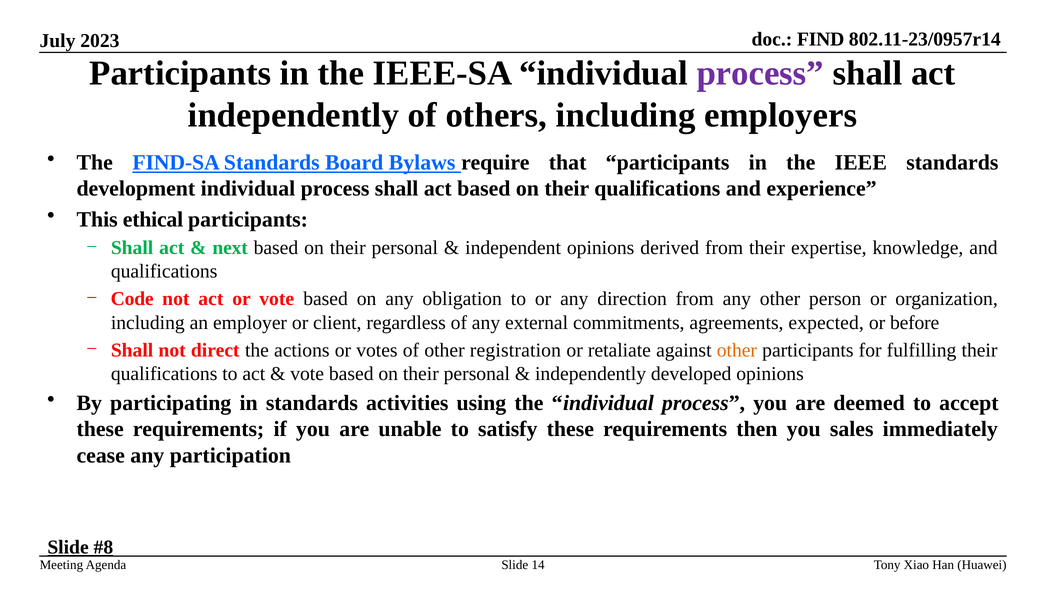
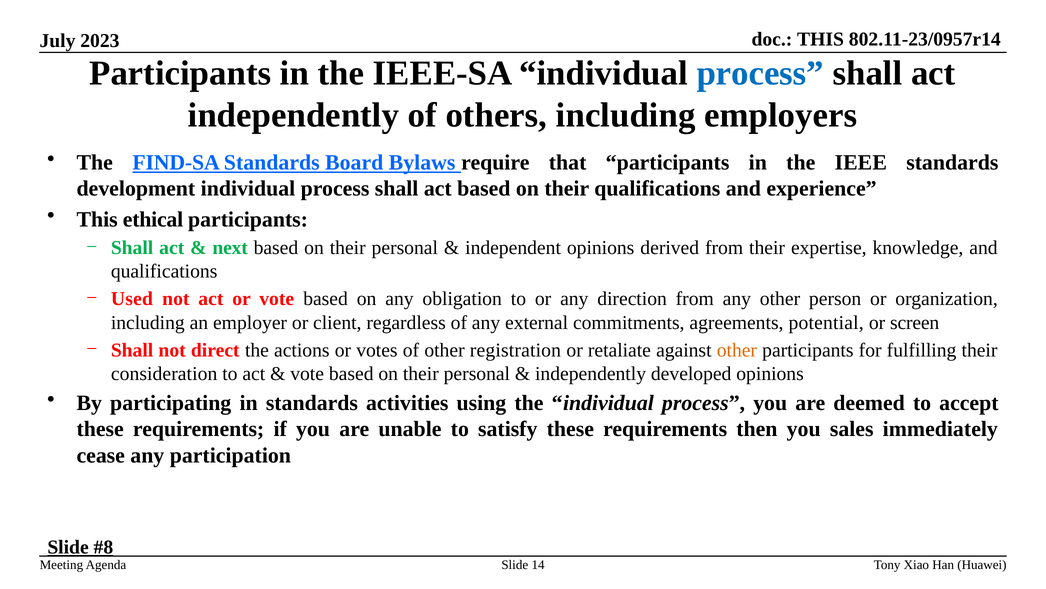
FIND: FIND -> THIS (821, 39)
process colour: purple -> blue (760, 73)
Code: Code -> Used (132, 299)
expected: expected -> potential (826, 322)
before: before -> screen (915, 322)
qualifications: qualifications -> consideration (164, 373)
